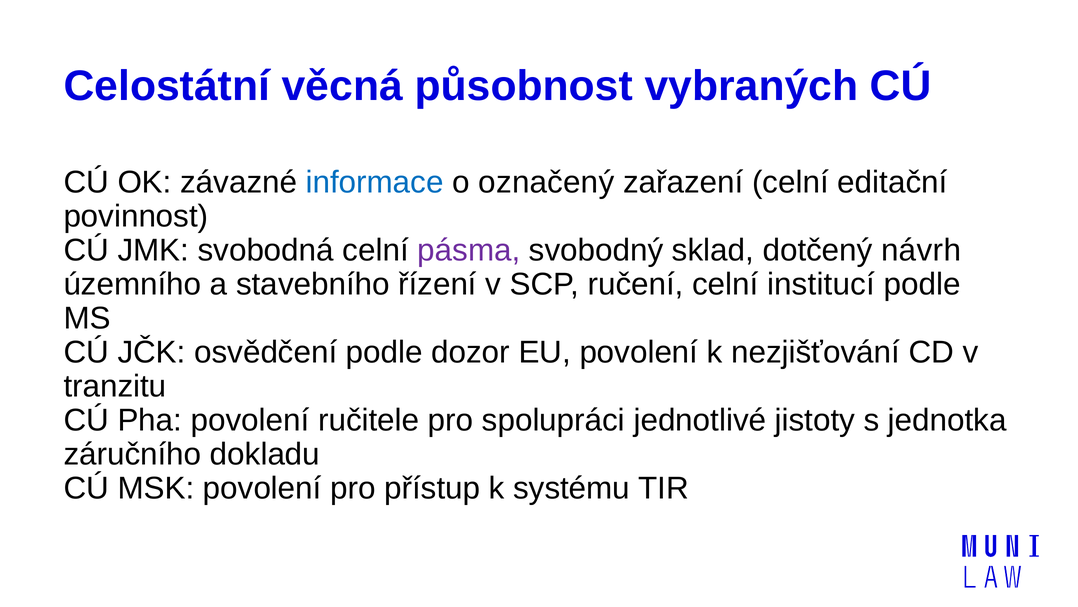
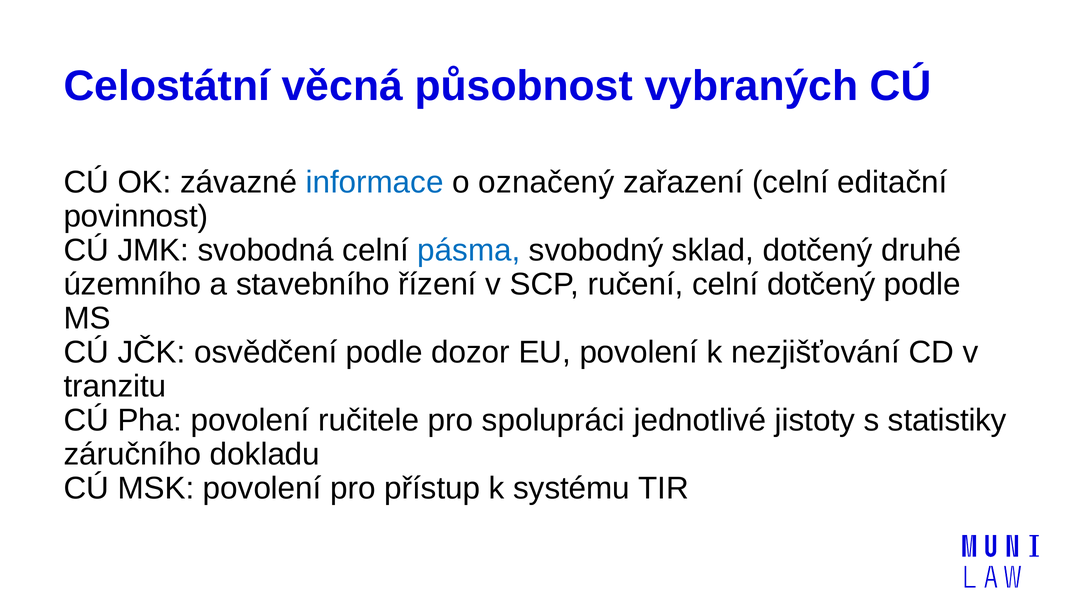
pásma colour: purple -> blue (469, 250)
návrh: návrh -> druhé (921, 250)
celní institucí: institucí -> dotčený (821, 284)
jednotka: jednotka -> statistiky (947, 420)
